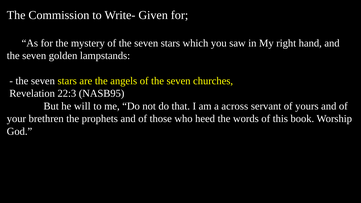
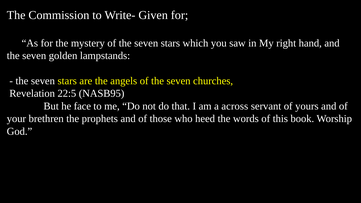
22:3: 22:3 -> 22:5 (67, 94)
will: will -> face (82, 106)
